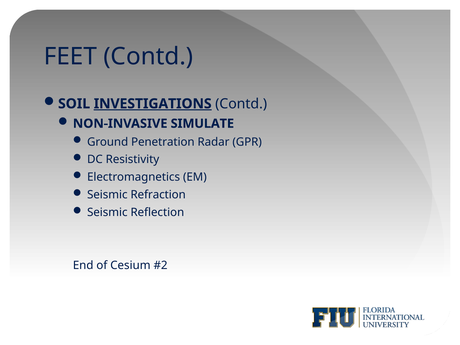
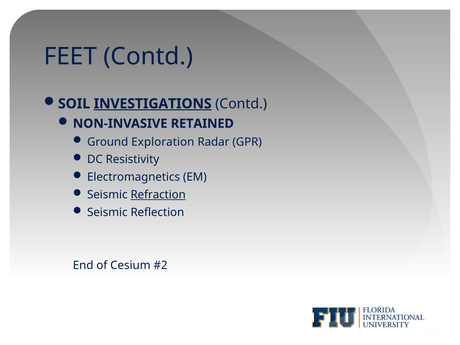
SIMULATE: SIMULATE -> RETAINED (202, 124)
Penetration: Penetration -> Exploration (163, 142)
Refraction underline: none -> present (158, 195)
